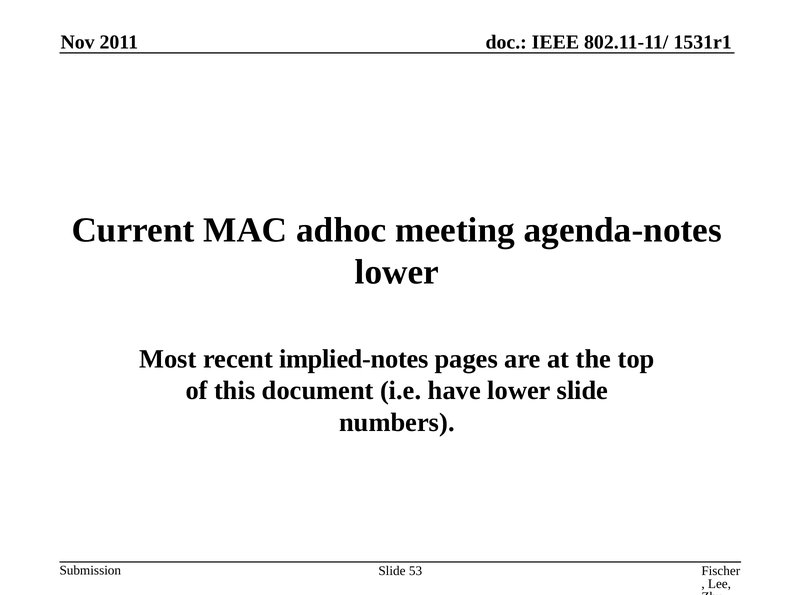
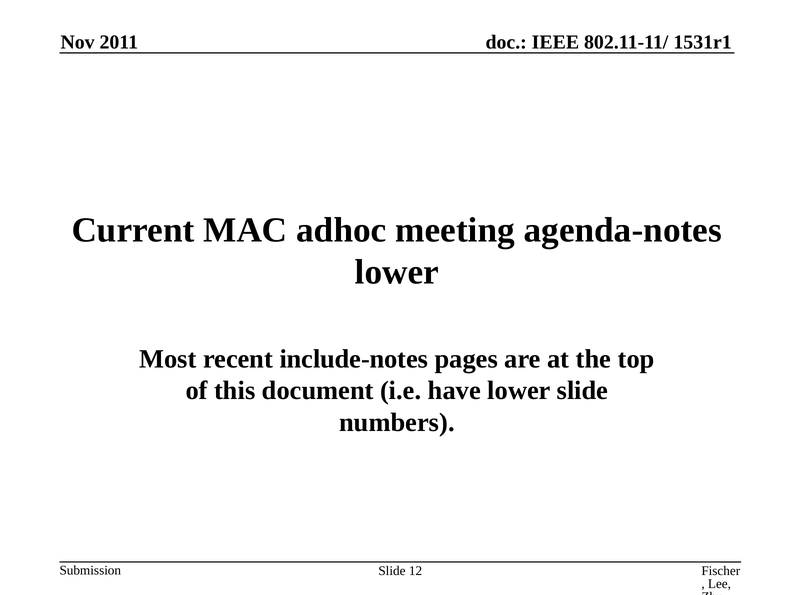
implied-notes: implied-notes -> include-notes (354, 359)
53: 53 -> 12 (416, 571)
